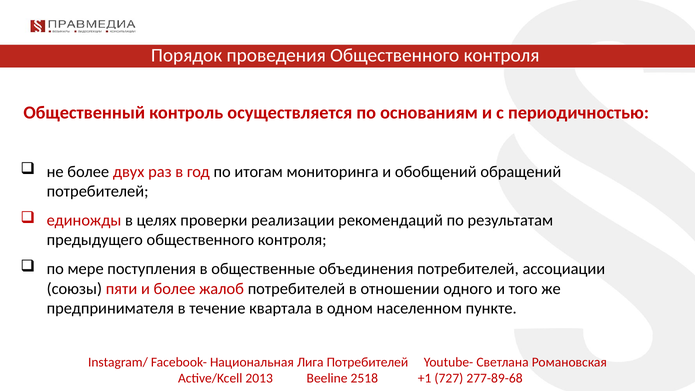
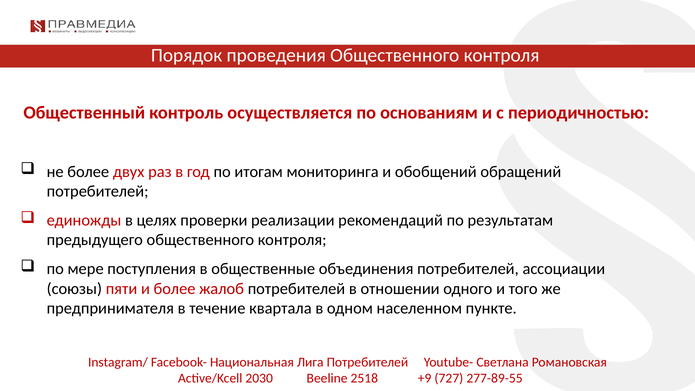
2013: 2013 -> 2030 (259, 378)
+1: +1 -> +9 (425, 378)
277-89-68: 277-89-68 -> 277-89-55 (495, 378)
